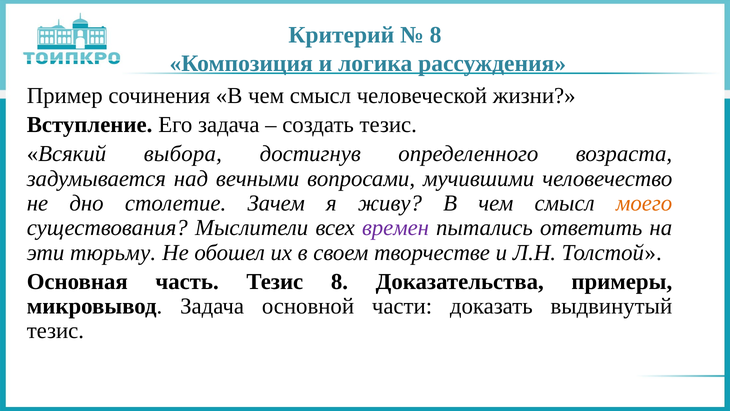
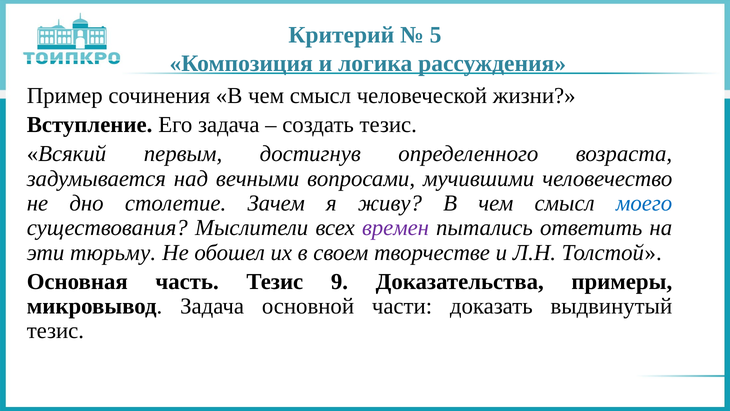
8: 8 -> 5 (436, 35)
выбора: выбора -> первым (183, 154)
моего colour: orange -> blue (644, 203)
Тезис 8: 8 -> 9 (340, 281)
